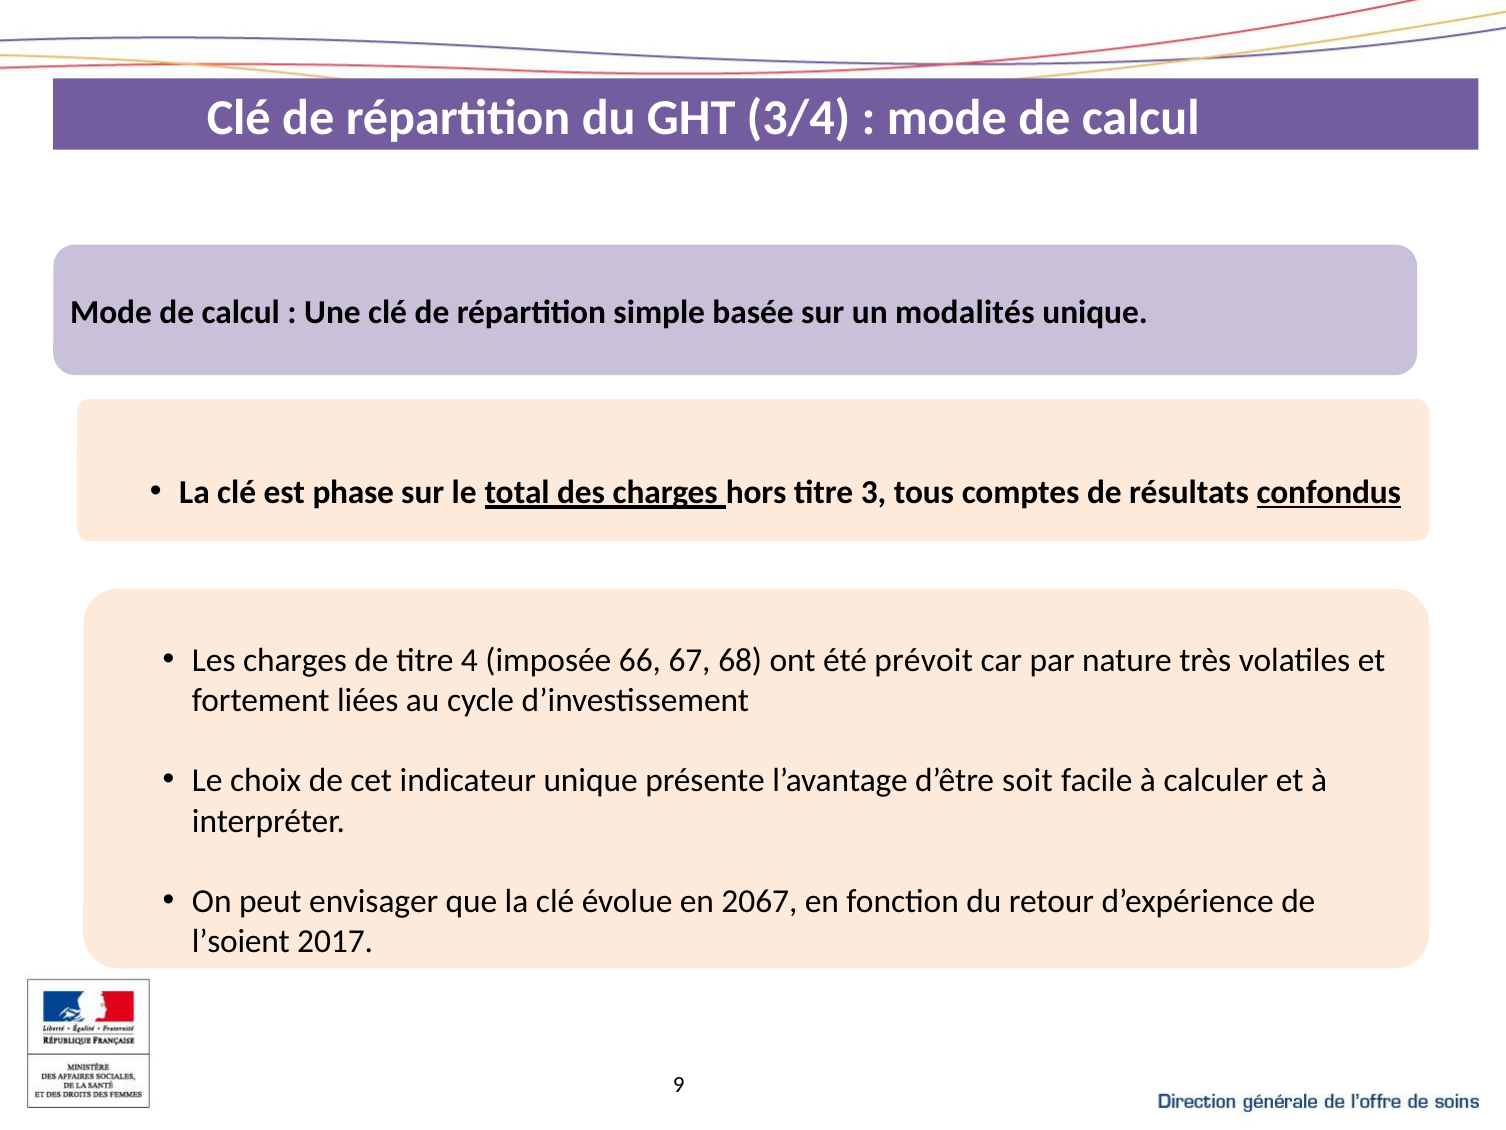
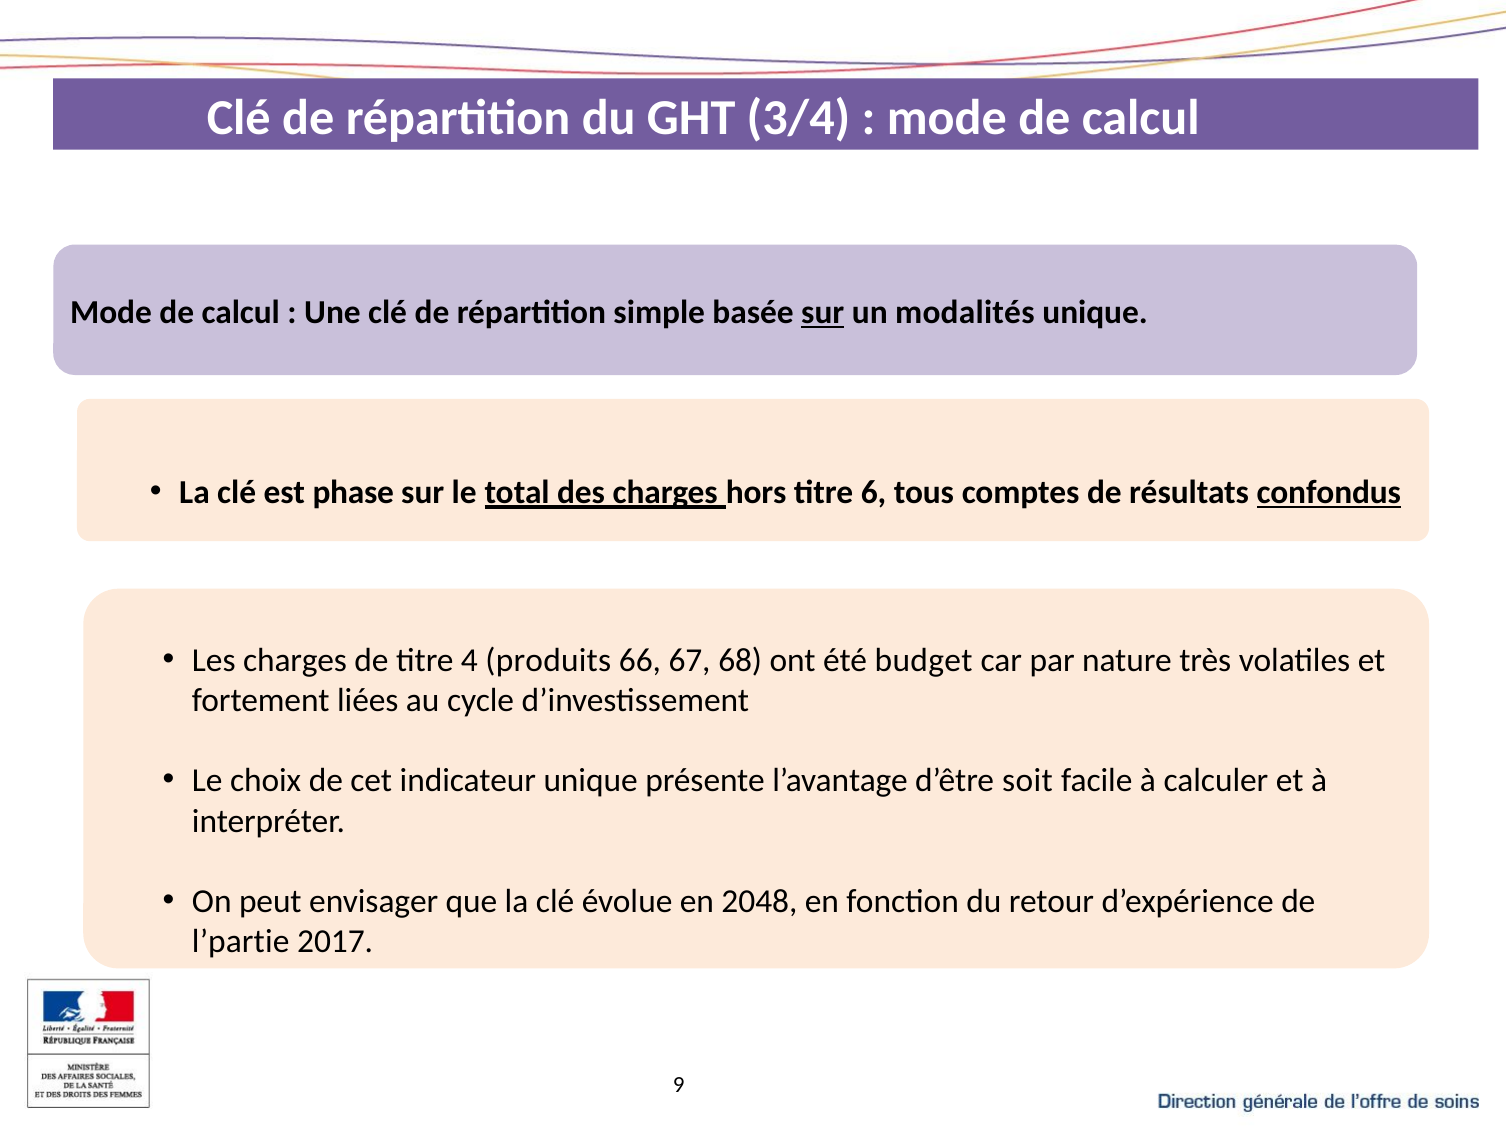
sur underline: none -> present (823, 312)
3: 3 -> 6 (874, 492)
imposée: imposée -> produits (548, 660)
prévoit: prévoit -> budget (924, 660)
2067: 2067 -> 2048 (759, 901)
l’soient: l’soient -> l’partie (241, 941)
